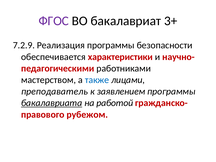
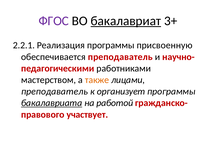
бакалавриат underline: none -> present (126, 21)
7.2.9: 7.2.9 -> 2.2.1 (24, 45)
безопасности: безопасности -> присвоенную (165, 45)
обеспечивается характеристики: характеристики -> преподаватель (120, 57)
также colour: blue -> orange (97, 80)
заявлением: заявлением -> организует (121, 91)
рубежом: рубежом -> участвует (87, 115)
